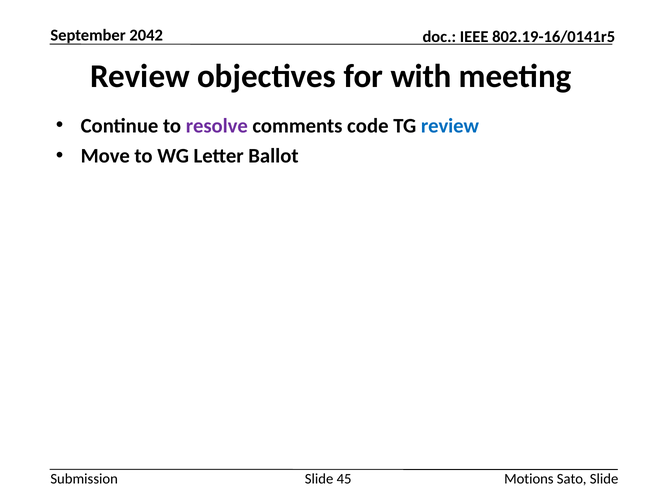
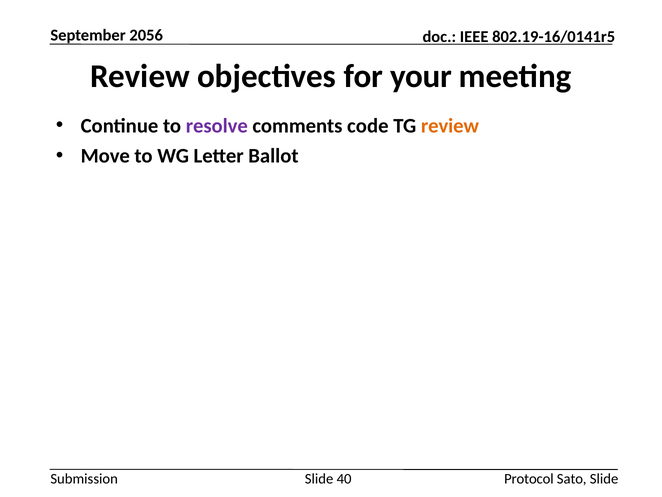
2042: 2042 -> 2056 (146, 35)
with: with -> your (421, 76)
review colour: blue -> orange (450, 126)
45: 45 -> 40 (344, 479)
Motions: Motions -> Protocol (529, 479)
